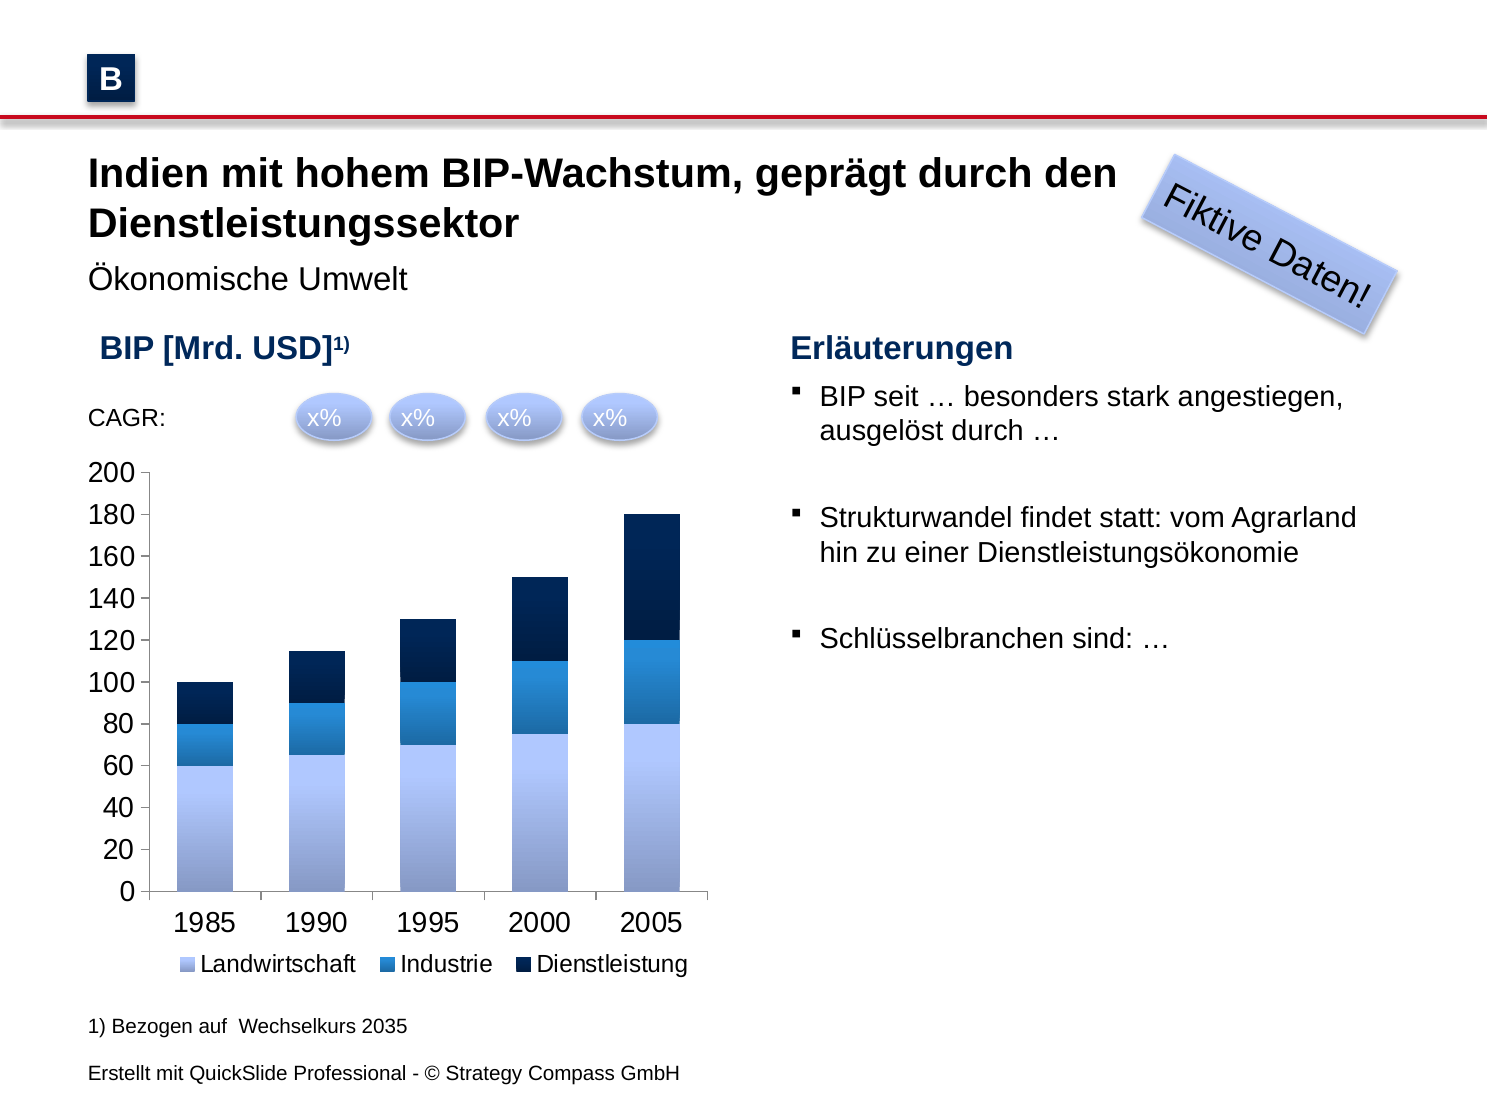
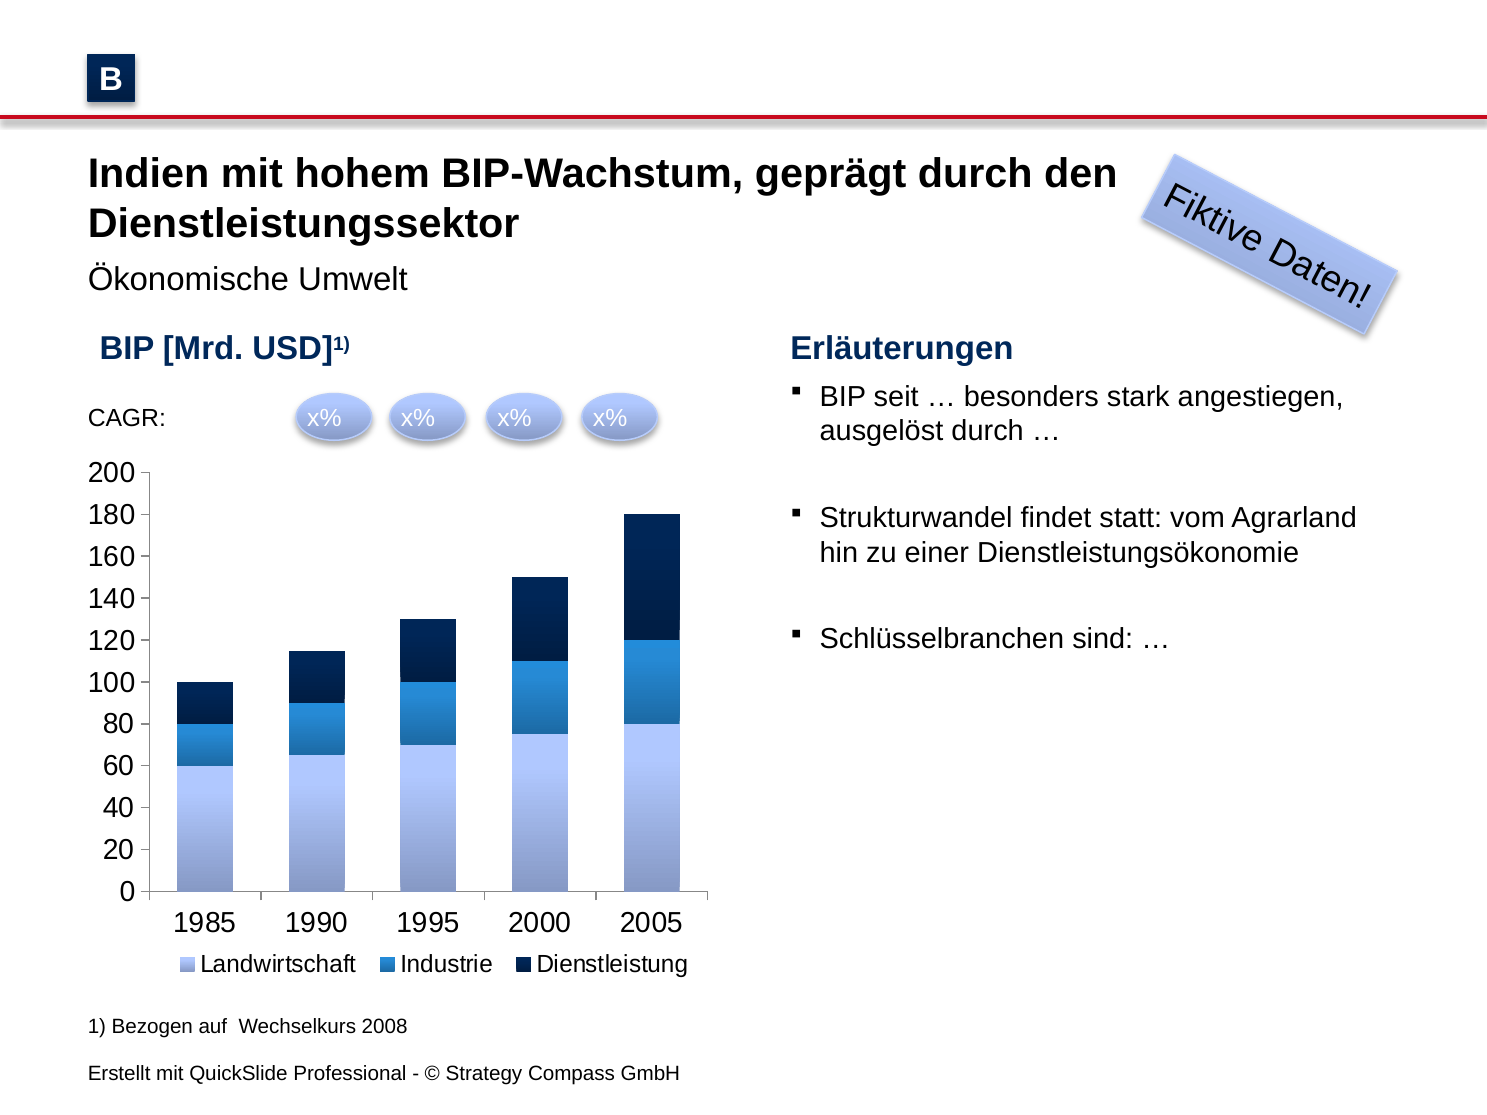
2035: 2035 -> 2008 (385, 1027)
